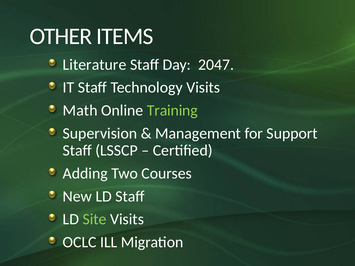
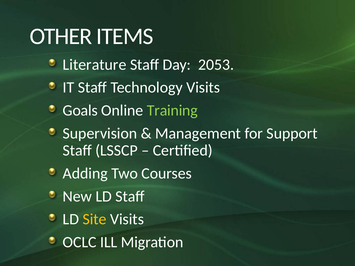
2047: 2047 -> 2053 (216, 65)
Math: Math -> Goals (80, 111)
Site colour: light green -> yellow (95, 219)
